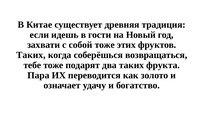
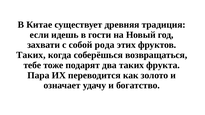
собой тоже: тоже -> рода (105, 45)
